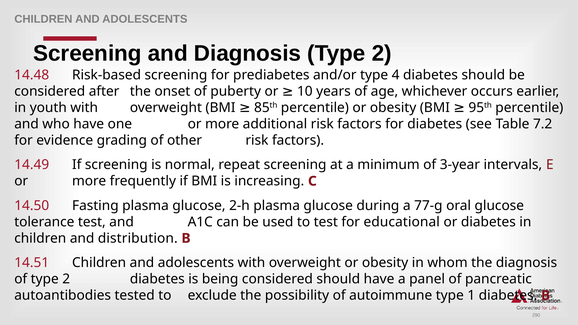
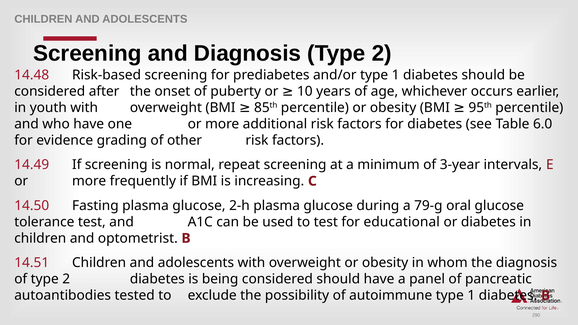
and/or type 4: 4 -> 1 (396, 75)
7.2: 7.2 -> 6.0 (543, 124)
77-g: 77-g -> 79-g (428, 206)
distribution: distribution -> optometrist (138, 238)
